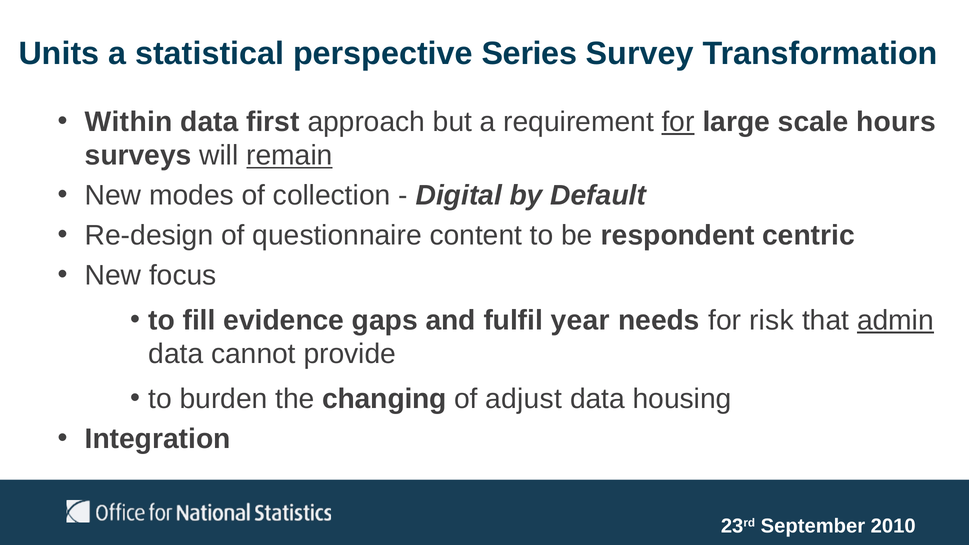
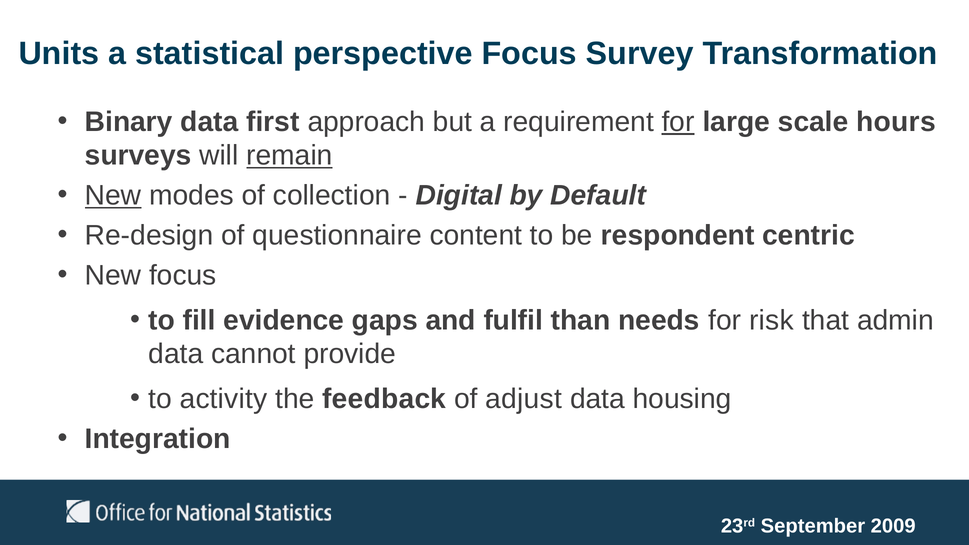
perspective Series: Series -> Focus (529, 54)
Within: Within -> Binary (129, 122)
New underline: none -> present (113, 196)
year: year -> than (581, 320)
admin underline: present -> none (895, 320)
burden: burden -> activity (224, 399)
changing: changing -> feedback (384, 399)
2010: 2010 -> 2009 (893, 526)
